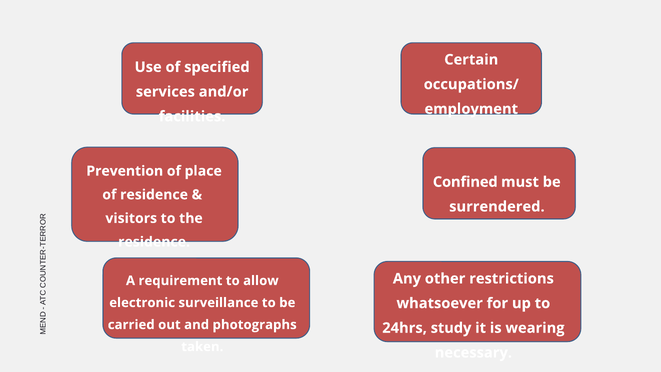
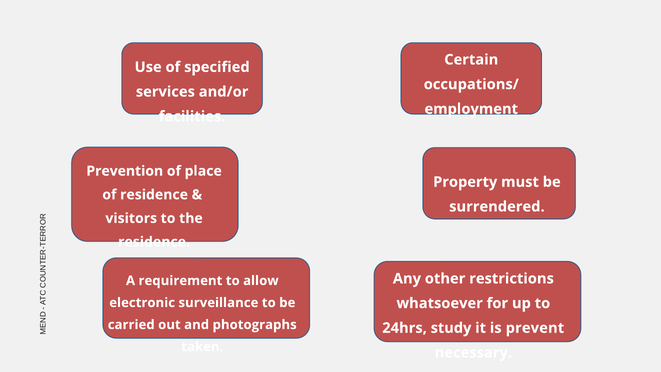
Confined: Confined -> Property (465, 182)
wearing: wearing -> prevent (535, 328)
